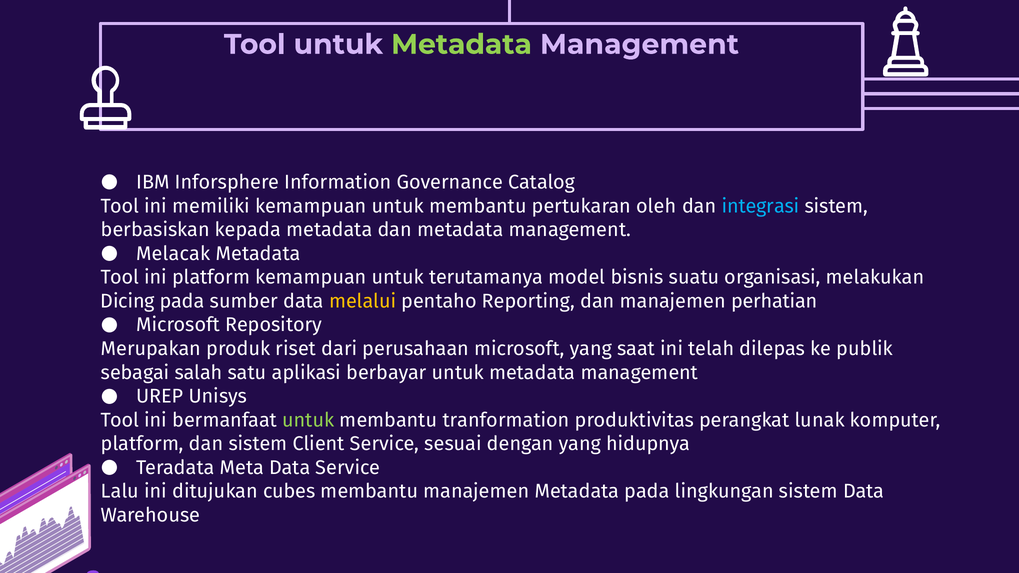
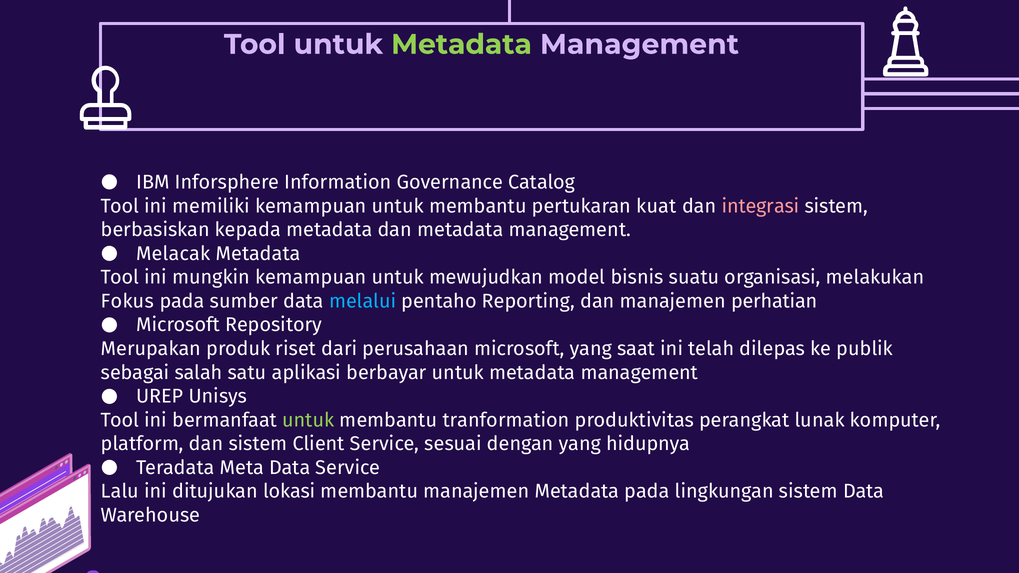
oleh: oleh -> kuat (656, 206)
integrasi colour: light blue -> pink (761, 206)
ini platform: platform -> mungkin (211, 277)
terutamanya: terutamanya -> mewujudkan (486, 277)
Dicing: Dicing -> Fokus (127, 301)
melalui colour: yellow -> light blue (363, 301)
cubes: cubes -> lokasi (289, 492)
